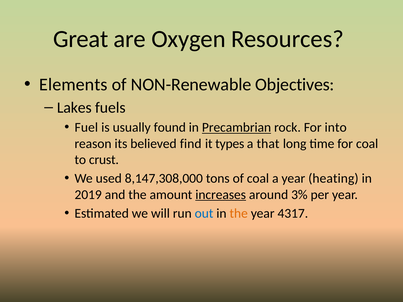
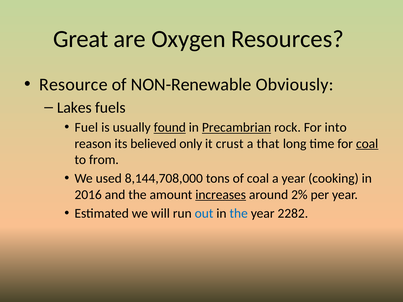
Elements: Elements -> Resource (73, 85)
Objectives: Objectives -> Obviously (295, 85)
found underline: none -> present (170, 128)
find: find -> only (191, 144)
types: types -> crust (230, 144)
coal underline: none -> present (367, 144)
crust: crust -> from (104, 160)
8,147,308,000: 8,147,308,000 -> 8,144,708,000 (164, 179)
heating: heating -> cooking (333, 179)
2019: 2019 -> 2016 (88, 195)
3%: 3% -> 2% (299, 195)
the colour: orange -> blue (239, 214)
4317: 4317 -> 2282 (293, 214)
